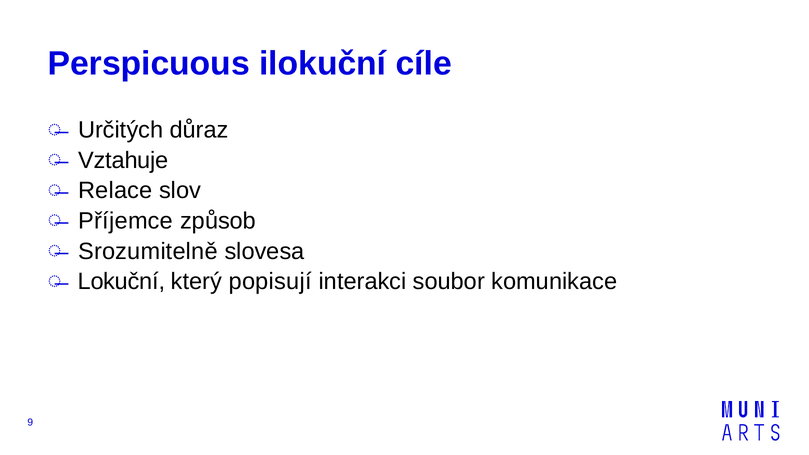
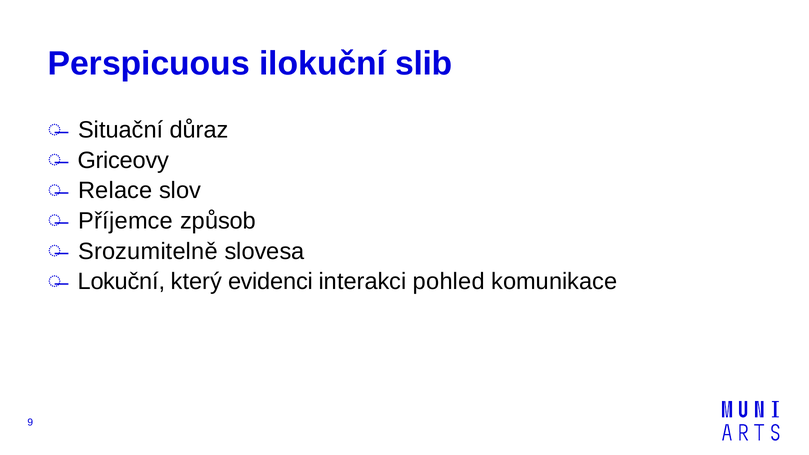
cíle: cíle -> slib (424, 64)
Určitých: Určitých -> Situační (121, 130)
Vztahuje: Vztahuje -> Griceovy (123, 160)
popisují: popisují -> evidenci (270, 282)
soubor: soubor -> pohled (449, 282)
